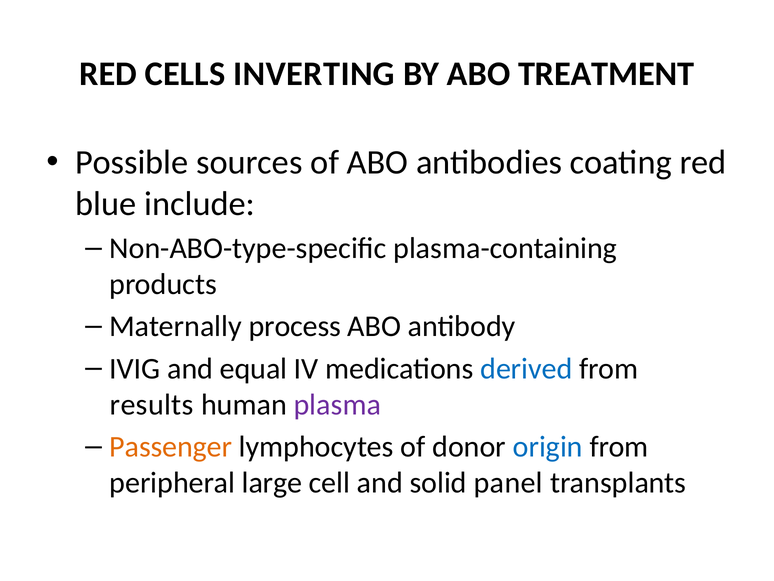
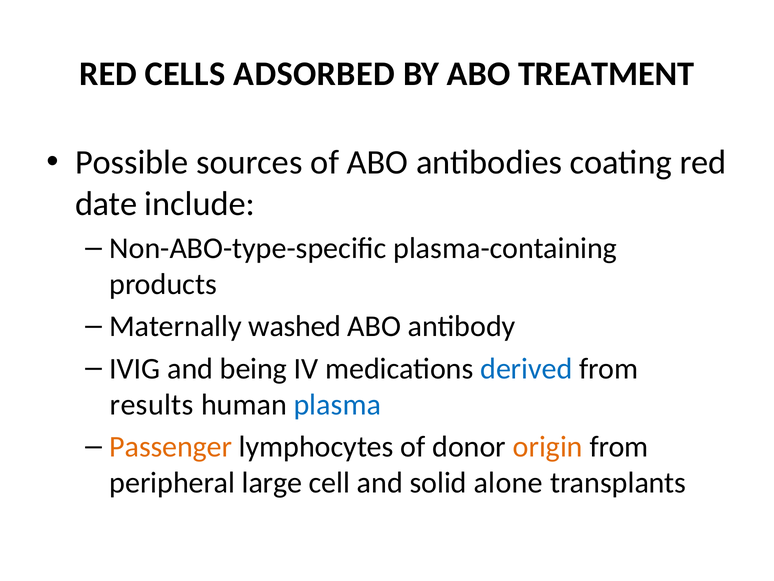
INVERTING: INVERTING -> ADSORBED (314, 74)
blue: blue -> date (106, 204)
process: process -> washed (295, 326)
equal: equal -> being (254, 368)
plasma colour: purple -> blue (337, 404)
origin colour: blue -> orange (548, 446)
panel: panel -> alone (508, 482)
